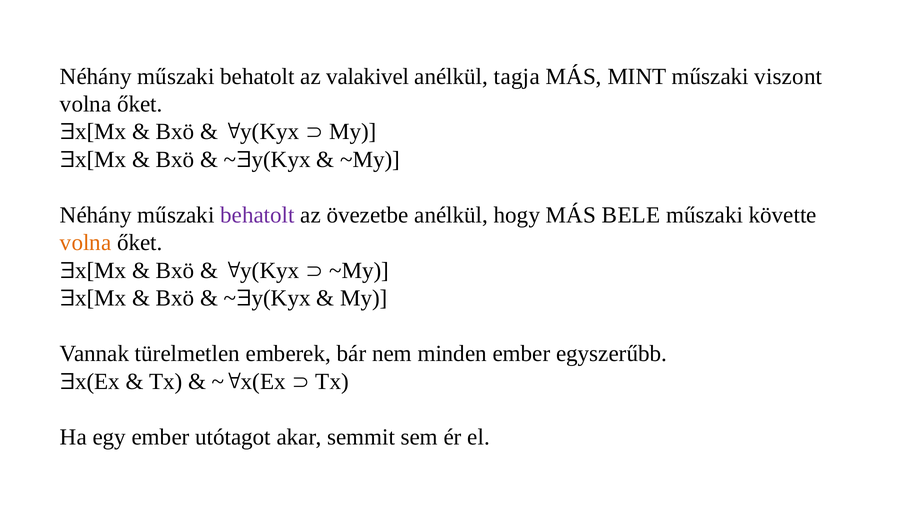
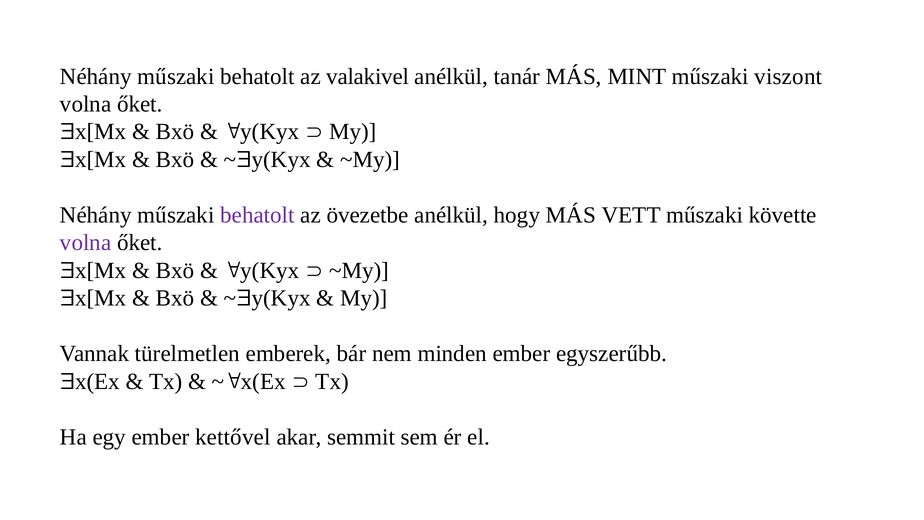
tagja: tagja -> tanár (517, 76)
BELE: BELE -> VETT (631, 215)
volna colour: orange -> purple (86, 243)
utótagot: utótagot -> kettővel (233, 437)
